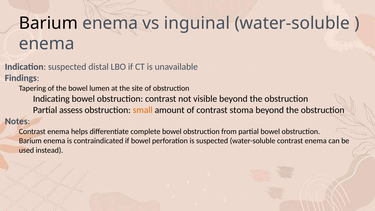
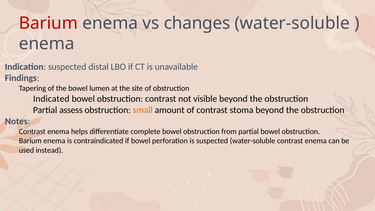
Barium colour: black -> red (48, 23)
inguinal: inguinal -> changes (197, 23)
Indicating: Indicating -> Indicated (51, 99)
